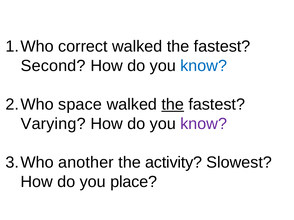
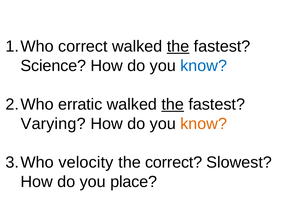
the underline: none -> present (178, 46)
Second: Second -> Science (53, 66)
space: space -> erratic (80, 105)
know colour: purple -> orange (204, 124)
another: another -> velocity (86, 163)
the activity: activity -> correct (174, 163)
